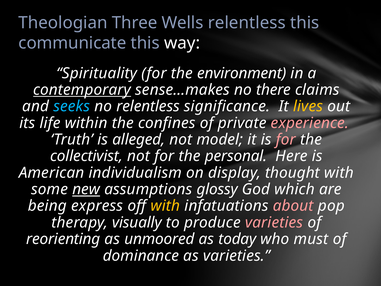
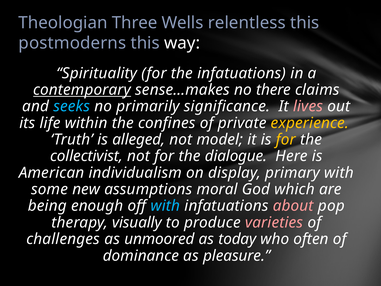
communicate: communicate -> postmoderns (72, 43)
the environment: environment -> infatuations (242, 73)
no relentless: relentless -> primarily (148, 106)
lives colour: yellow -> pink (308, 106)
experience colour: pink -> yellow (310, 123)
for colour: pink -> yellow (286, 139)
personal: personal -> dialogue (236, 156)
thought: thought -> primary (292, 173)
new underline: present -> none (86, 189)
glossy: glossy -> moral (217, 189)
express: express -> enough (97, 206)
with colour: yellow -> light blue (165, 206)
reorienting: reorienting -> challenges (63, 239)
must: must -> often (311, 239)
as varieties: varieties -> pleasure (237, 255)
